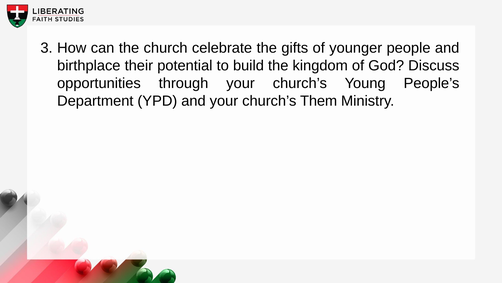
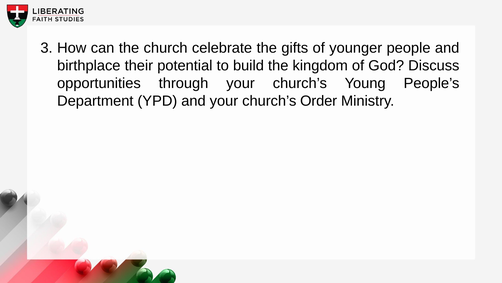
Them: Them -> Order (319, 101)
